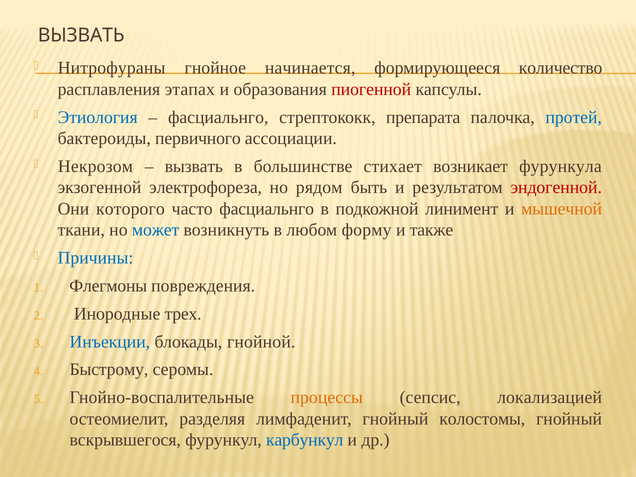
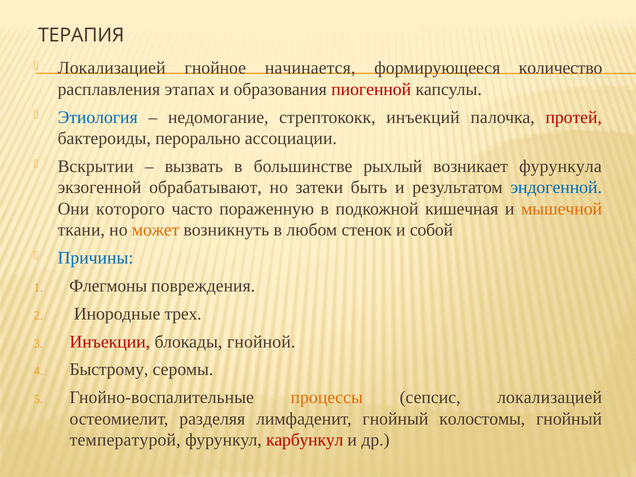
ВЫЗВАТЬ: ВЫЗВАТЬ -> ТЕРАПИЯ (81, 35)
Нитрофураны: Нитрофураны -> Локализацией (112, 68)
фасциальнго: фасциальнго -> недомогание (218, 117)
препарата: препарата -> инъекций (423, 117)
протей colour: blue -> red (574, 117)
первичного: первичного -> перорально (198, 138)
Некрозом: Некрозом -> Вскрытии (96, 166)
стихает: стихает -> рыхлый (393, 166)
электрофореза: электрофореза -> обрабатывают (206, 188)
рядом: рядом -> затеки (319, 188)
эндогенной colour: red -> blue (556, 188)
часто фасциальнго: фасциальнго -> пораженную (267, 209)
линимент: линимент -> кишечная (462, 209)
может colour: blue -> orange (156, 230)
форму: форму -> стенок (367, 230)
также: также -> собой (431, 230)
Инъекции colour: blue -> red (110, 342)
вскрывшегося: вскрывшегося -> температурой (125, 440)
карбункул colour: blue -> red (305, 440)
